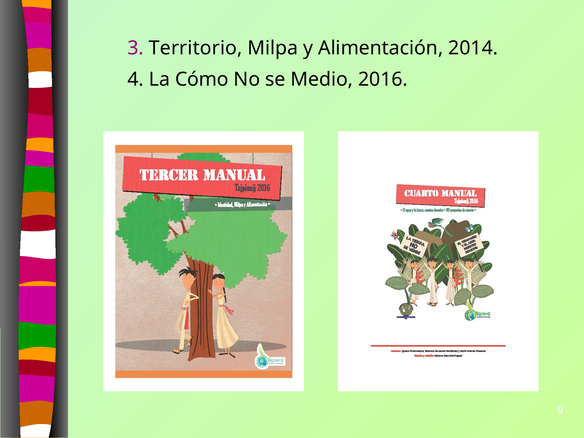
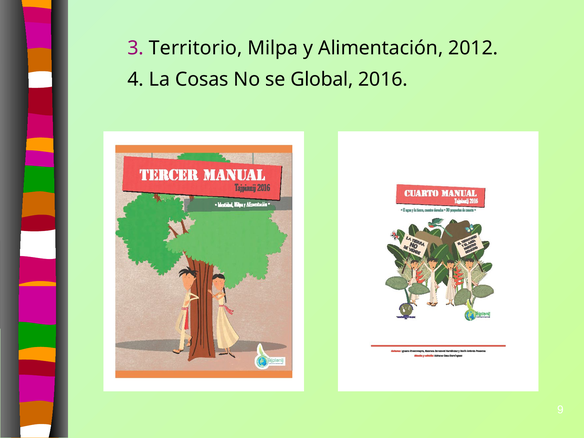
2014: 2014 -> 2012 (473, 48)
Cómo: Cómo -> Cosas (202, 79)
Medio: Medio -> Global (322, 79)
